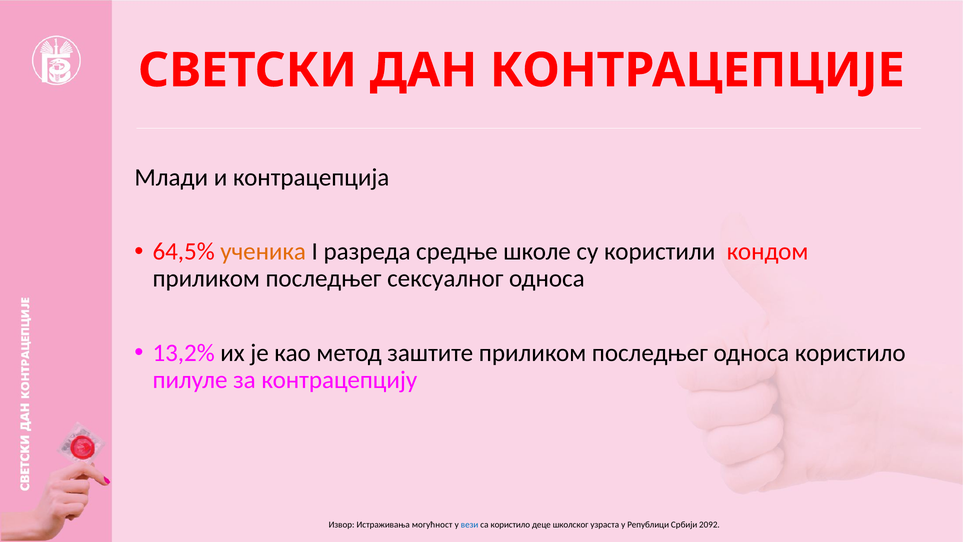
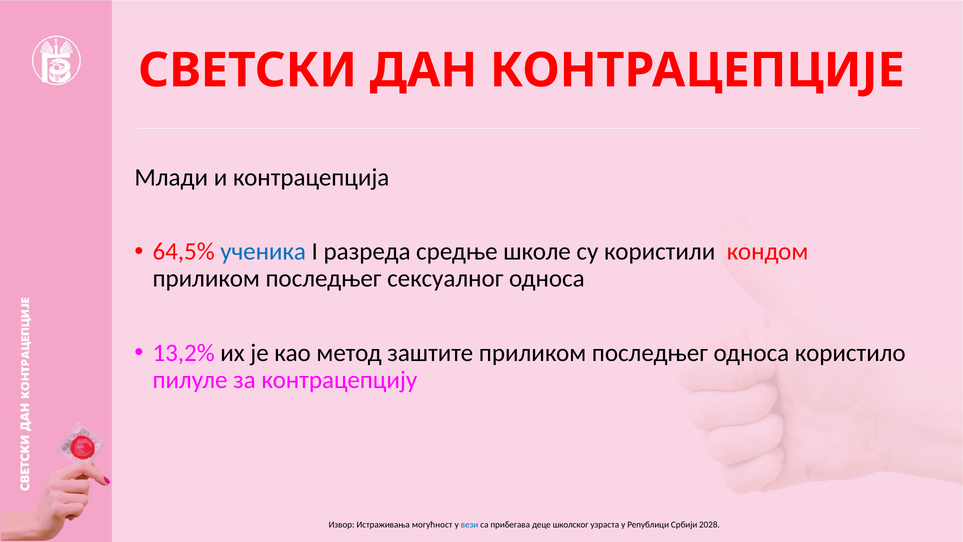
ученика colour: orange -> blue (263, 251)
са користило: користило -> прибегава (510, 525)
2092: 2092 -> 2028 (709, 525)
